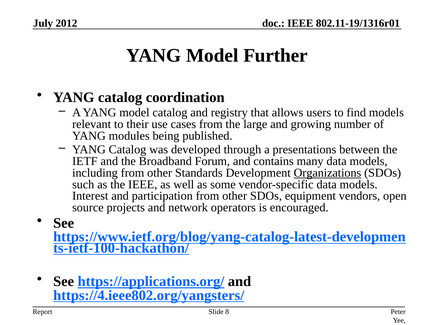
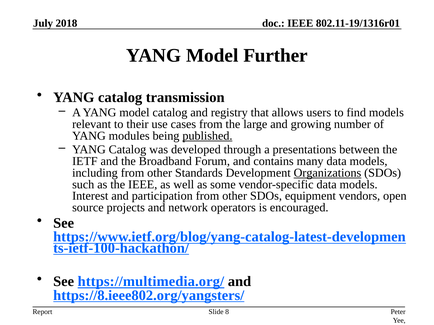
2012: 2012 -> 2018 (66, 23)
coordination: coordination -> transmission (185, 98)
published underline: none -> present (207, 136)
https://applications.org/: https://applications.org/ -> https://multimedia.org/ (151, 282)
https://4.ieee802.org/yangsters/: https://4.ieee802.org/yangsters/ -> https://8.ieee802.org/yangsters/ (149, 296)
